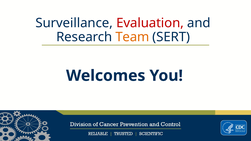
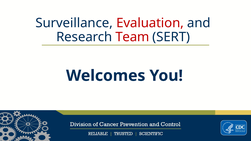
Team colour: orange -> red (132, 37)
